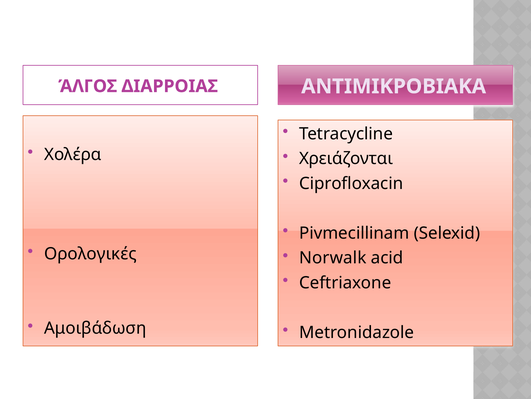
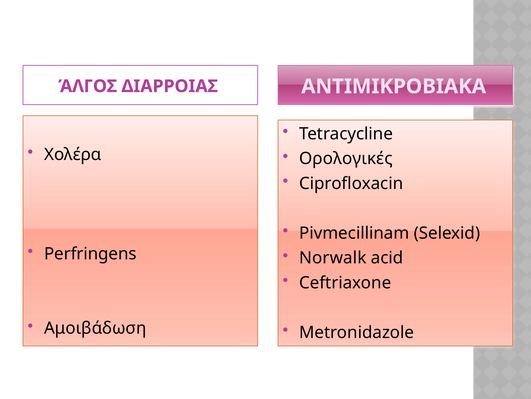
Χρειάζονται: Χρειάζονται -> Ορολογικές (346, 158)
Ορολογικές: Ορολογικές -> Perfringens (90, 253)
